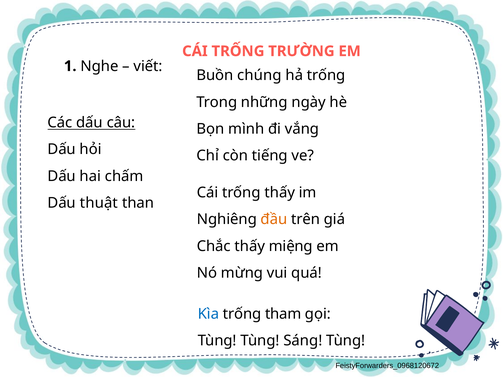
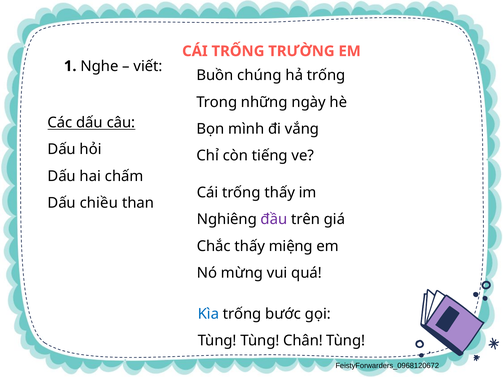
thuật: thuật -> chiều (99, 203)
đầu colour: orange -> purple (274, 220)
tham: tham -> bước (283, 314)
Sáng: Sáng -> Chân (303, 341)
